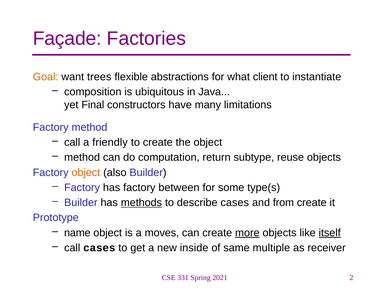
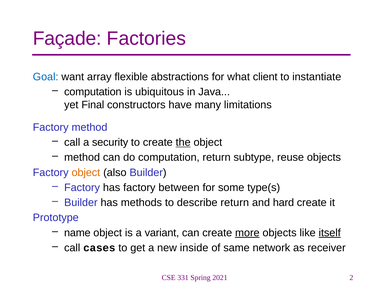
Goal colour: orange -> blue (46, 77)
trees: trees -> array (99, 77)
composition: composition -> computation (93, 92)
friendly: friendly -> security (110, 142)
the underline: none -> present (183, 142)
methods underline: present -> none (141, 202)
describe cases: cases -> return (235, 202)
from: from -> hard (283, 202)
moves: moves -> variant (162, 232)
multiple: multiple -> network (271, 247)
